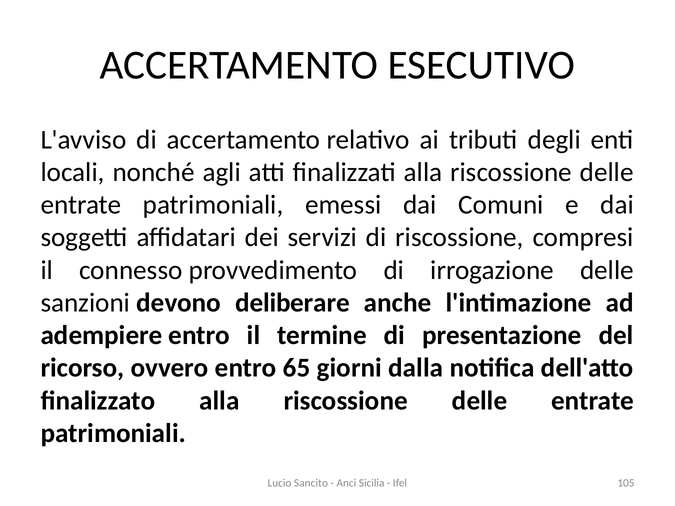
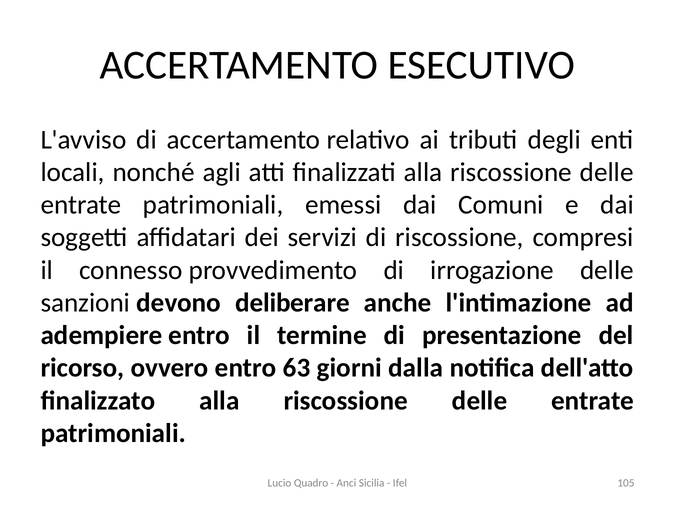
65: 65 -> 63 (297, 368)
Sancito: Sancito -> Quadro (311, 483)
